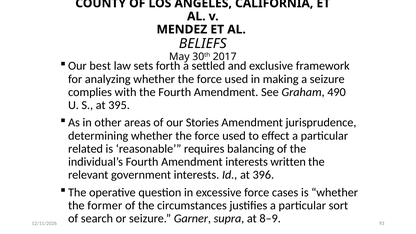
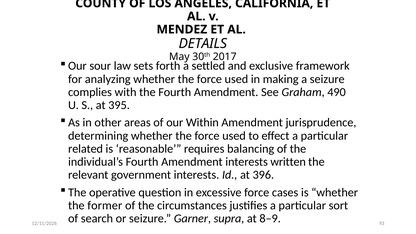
BELIEFS: BELIEFS -> DETAILS (203, 44)
best: best -> sour (100, 66)
Stories: Stories -> Within (202, 123)
